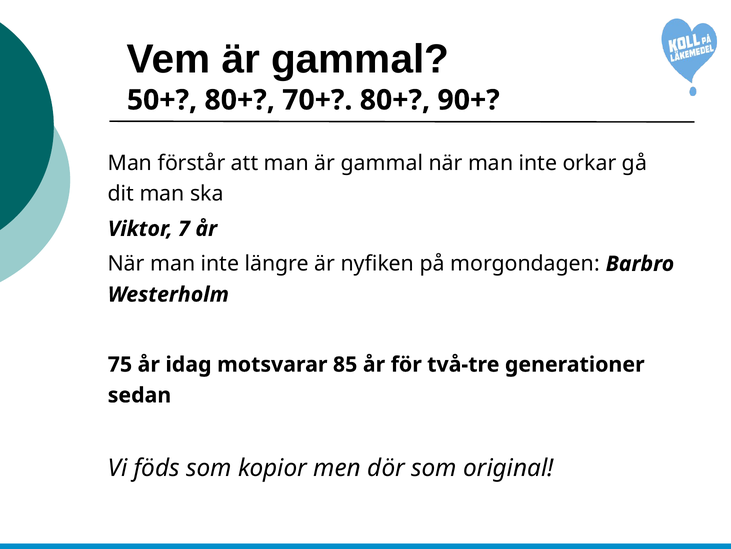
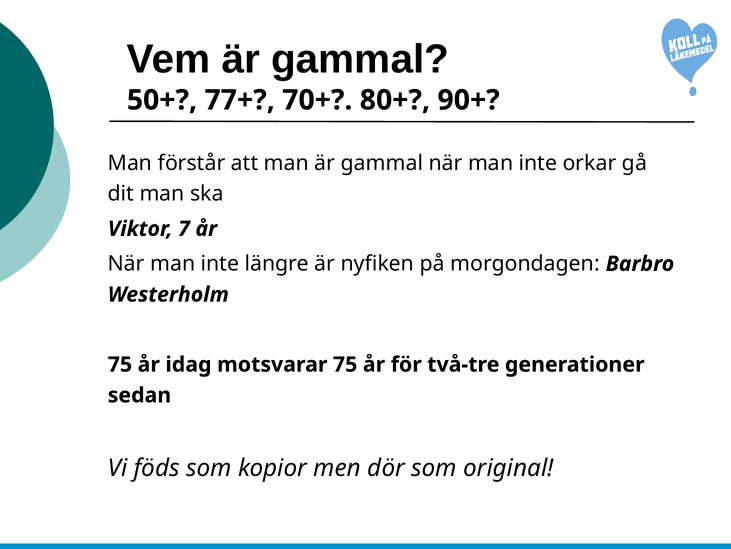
50+ 80+: 80+ -> 77+ (240, 100)
motsvarar 85: 85 -> 75 (345, 364)
